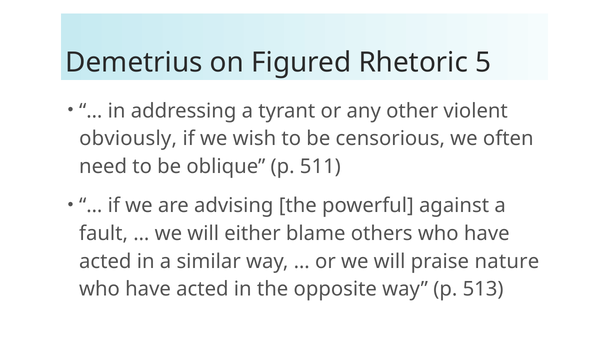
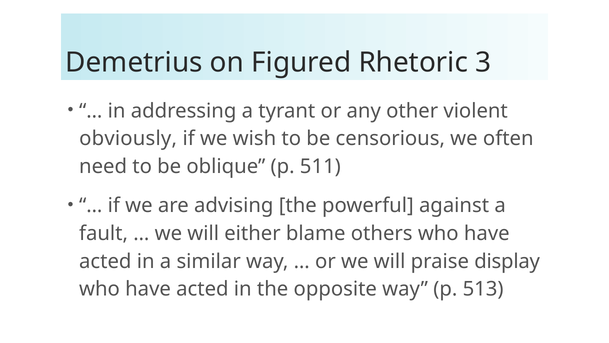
5: 5 -> 3 (483, 62)
nature: nature -> display (507, 261)
